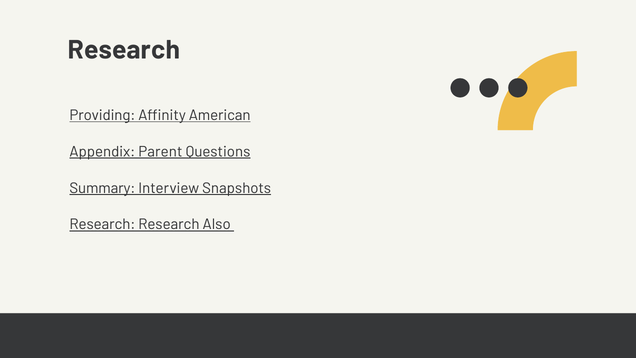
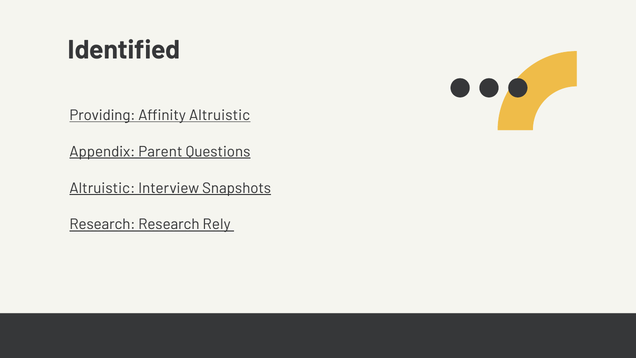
Research: Research -> Identified (124, 50)
Affinity American: American -> Altruistic (220, 115)
Summary: Summary -> Altruistic (102, 188)
Also: Also -> Rely (217, 224)
